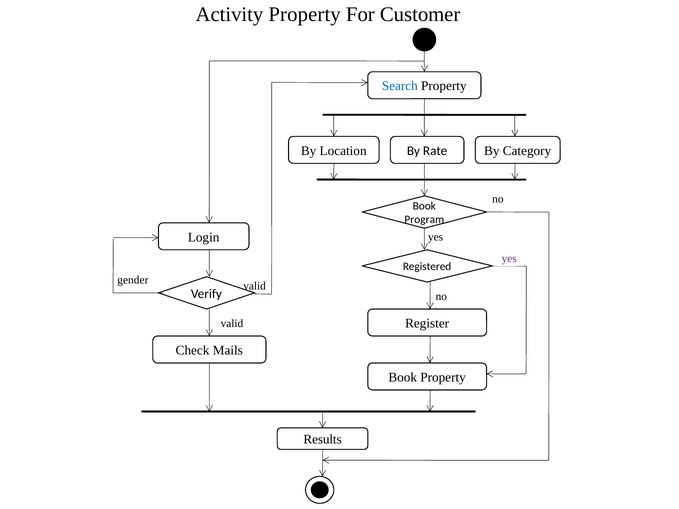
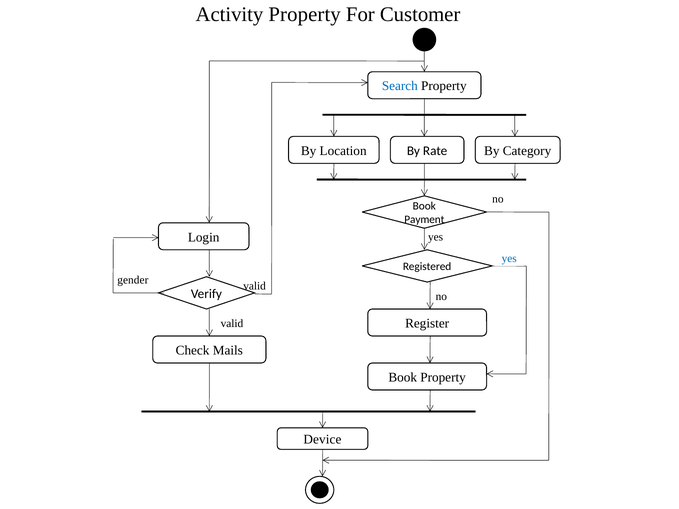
Program: Program -> Payment (424, 220)
yes colour: purple -> blue (509, 259)
Results: Results -> Device (322, 440)
